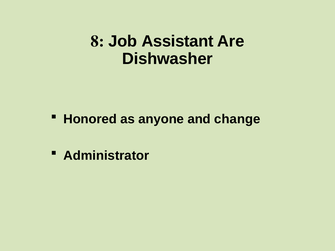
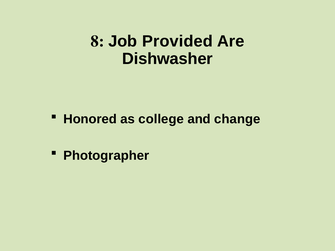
Assistant: Assistant -> Provided (177, 41)
anyone: anyone -> college (161, 119)
Administrator: Administrator -> Photographer (106, 156)
